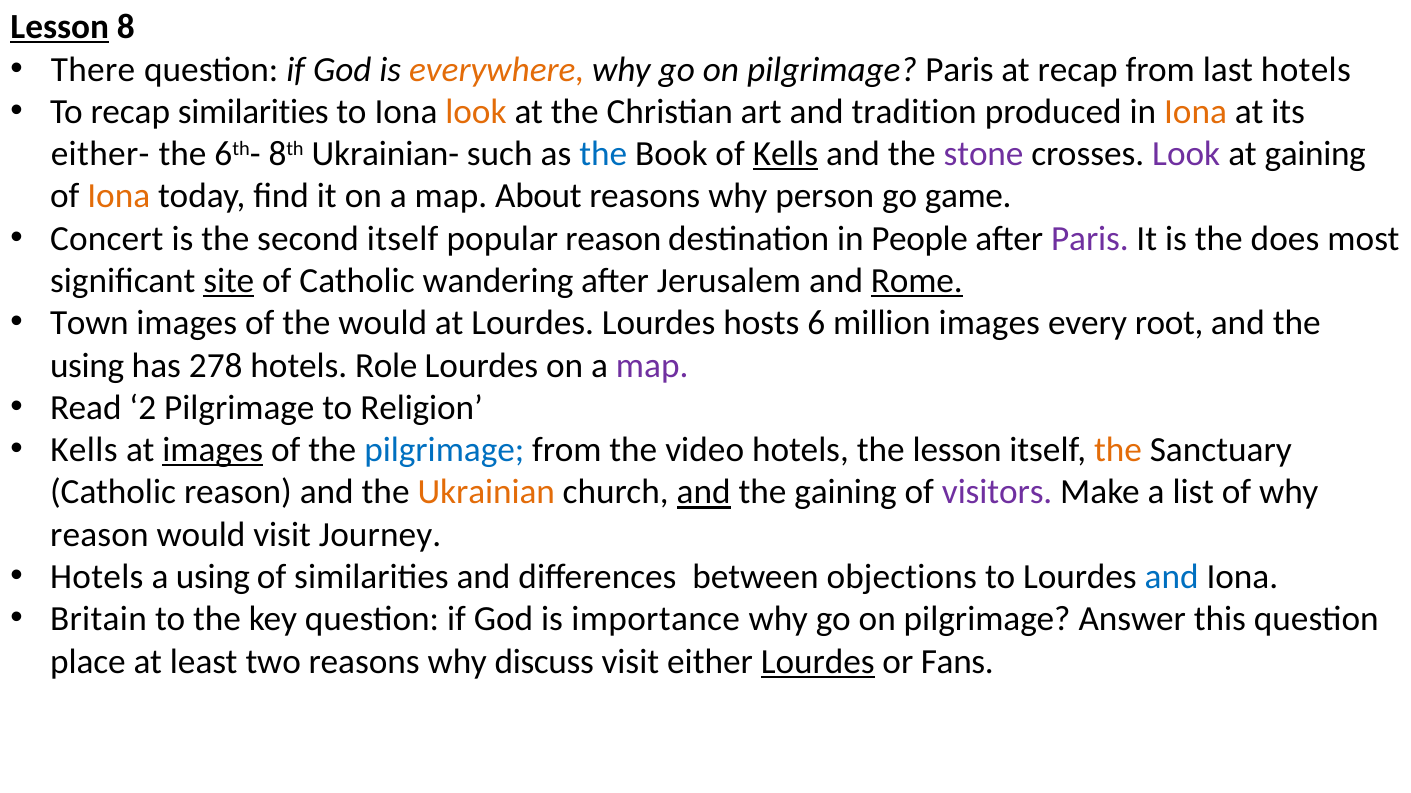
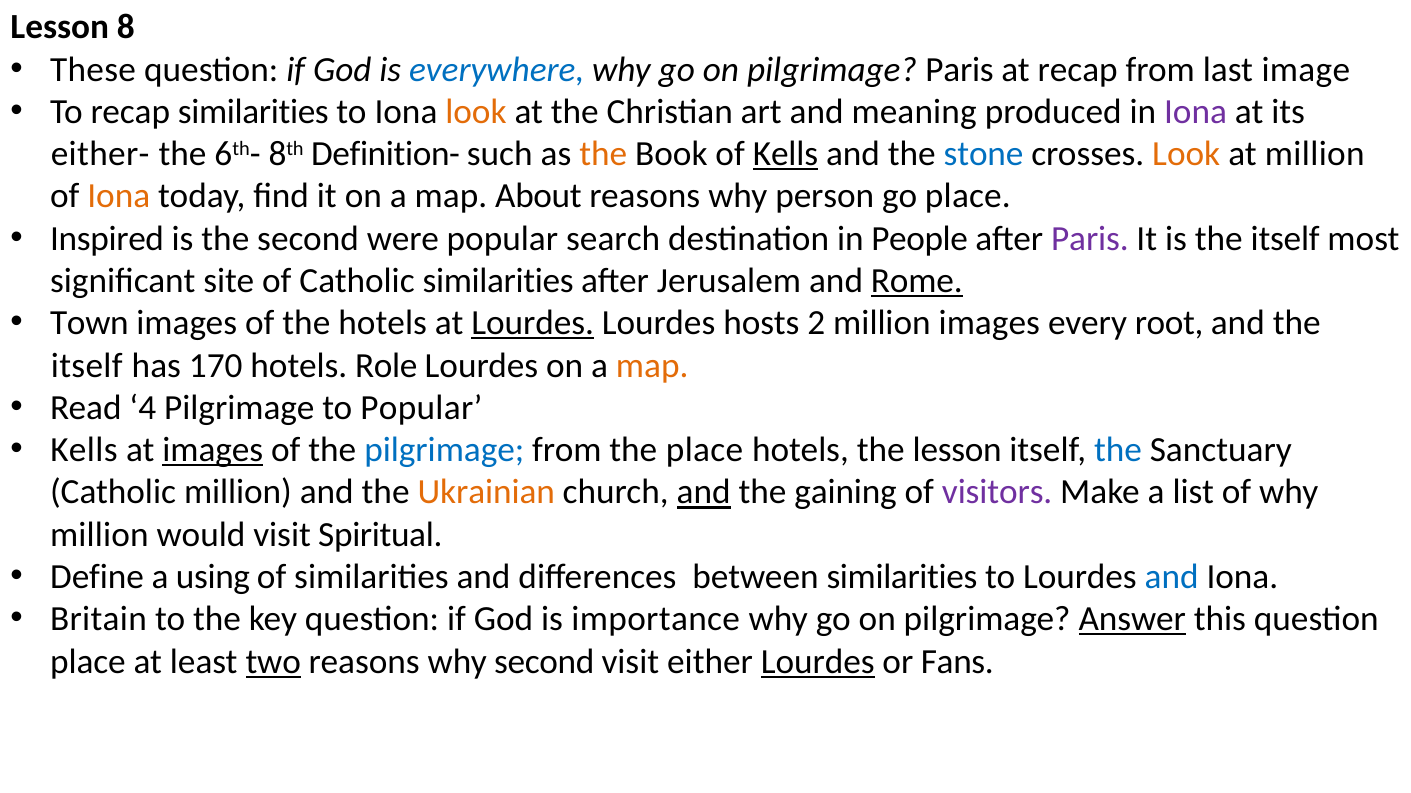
Lesson underline: present -> none (60, 27)
There: There -> These (93, 69)
everywhere colour: orange -> blue (497, 69)
last hotels: hotels -> image (1306, 69)
tradition: tradition -> meaning (914, 112)
Iona colour: orange -> purple (1196, 112)
Ukrainian-: Ukrainian- -> Definition- (386, 154)
the colour: blue -> orange (603, 154)
stone colour: purple -> blue (984, 154)
Look colour: purple -> orange (1186, 154)
at gaining: gaining -> million (1315, 154)
go game: game -> place (968, 196)
Concert: Concert -> Inspired (107, 239)
second itself: itself -> were (403, 239)
popular reason: reason -> search (613, 239)
is the does: does -> itself (1285, 239)
site underline: present -> none (229, 281)
Catholic wandering: wandering -> similarities (498, 281)
the would: would -> hotels (383, 323)
Lourdes underline: none -> present (533, 323)
6: 6 -> 2 (816, 323)
using: using -> itself (87, 366)
278: 278 -> 170 (216, 366)
map colour: purple -> orange (652, 366)
2: 2 -> 4 (143, 408)
to Religion: Religion -> Popular (421, 408)
the video: video -> place (705, 450)
the colour: orange -> blue (1118, 450)
Catholic reason: reason -> million (238, 493)
reason: reason -> million (99, 535)
Journey: Journey -> Spiritual (380, 535)
Hotels: Hotels -> Define (97, 577)
between objections: objections -> similarities (902, 577)
Answer underline: none -> present (1132, 620)
two underline: none -> present (273, 662)
why discuss: discuss -> second (544, 662)
